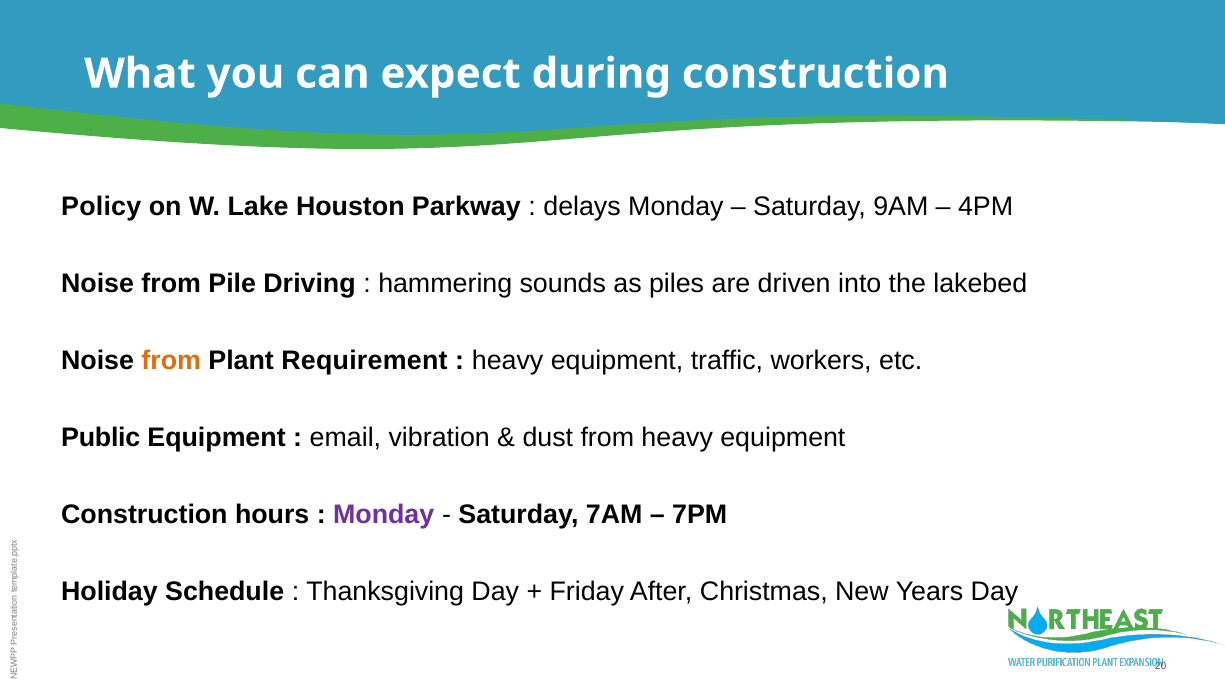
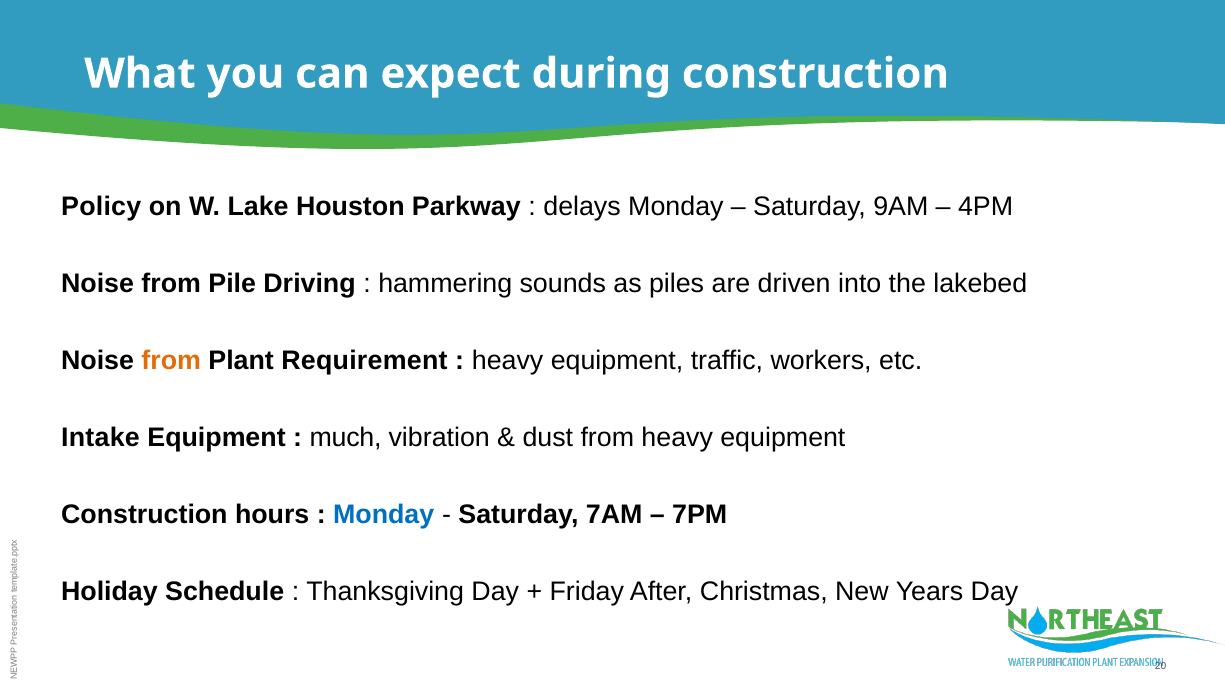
Public: Public -> Intake (100, 438)
email: email -> much (346, 438)
Monday colour: purple -> blue (384, 515)
